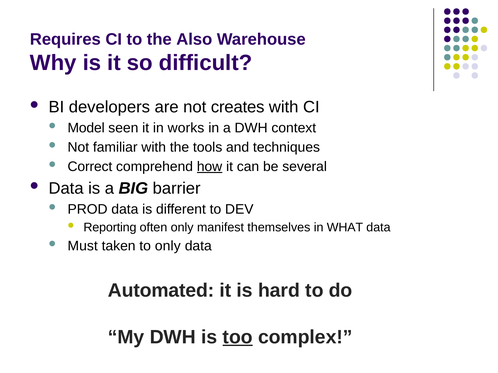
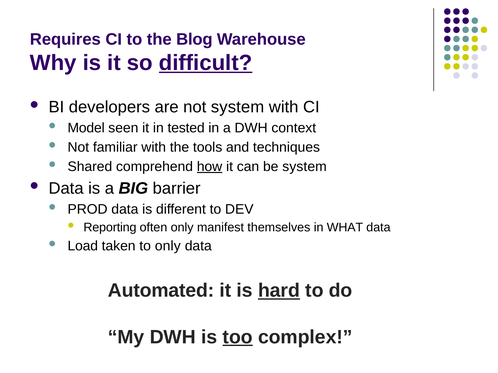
Also: Also -> Blog (194, 39)
difficult underline: none -> present (206, 63)
not creates: creates -> system (238, 107)
works: works -> tested (186, 128)
Correct: Correct -> Shared (90, 167)
be several: several -> system (305, 167)
Must: Must -> Load (83, 246)
hard underline: none -> present (279, 291)
